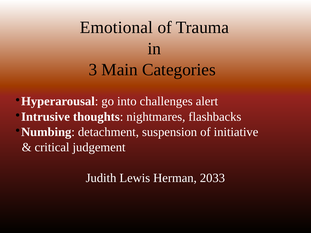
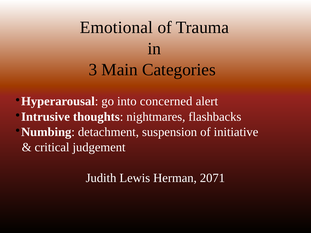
challenges: challenges -> concerned (166, 101)
2033: 2033 -> 2071 (212, 178)
